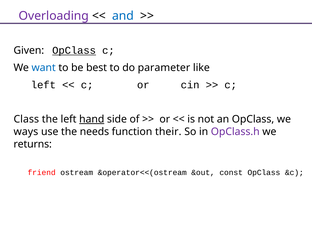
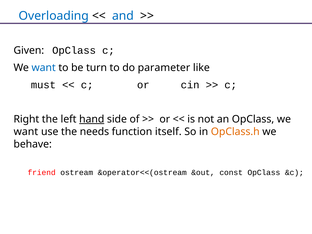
Overloading colour: purple -> blue (54, 16)
OpClass underline: present -> none (74, 51)
best: best -> turn (97, 68)
left: left -> must (43, 85)
Class: Class -> Right (26, 119)
ways: ways -> want (26, 132)
their: their -> itself (168, 132)
OpClass.h colour: purple -> orange (235, 132)
returns: returns -> behave (33, 144)
